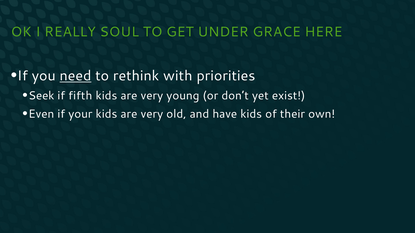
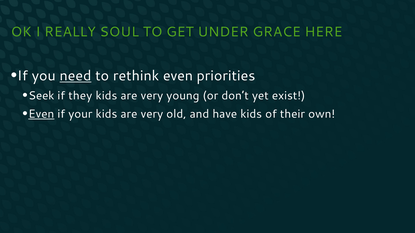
rethink with: with -> even (178, 76)
fifth: fifth -> they (80, 96)
Even underline: none -> present (41, 114)
